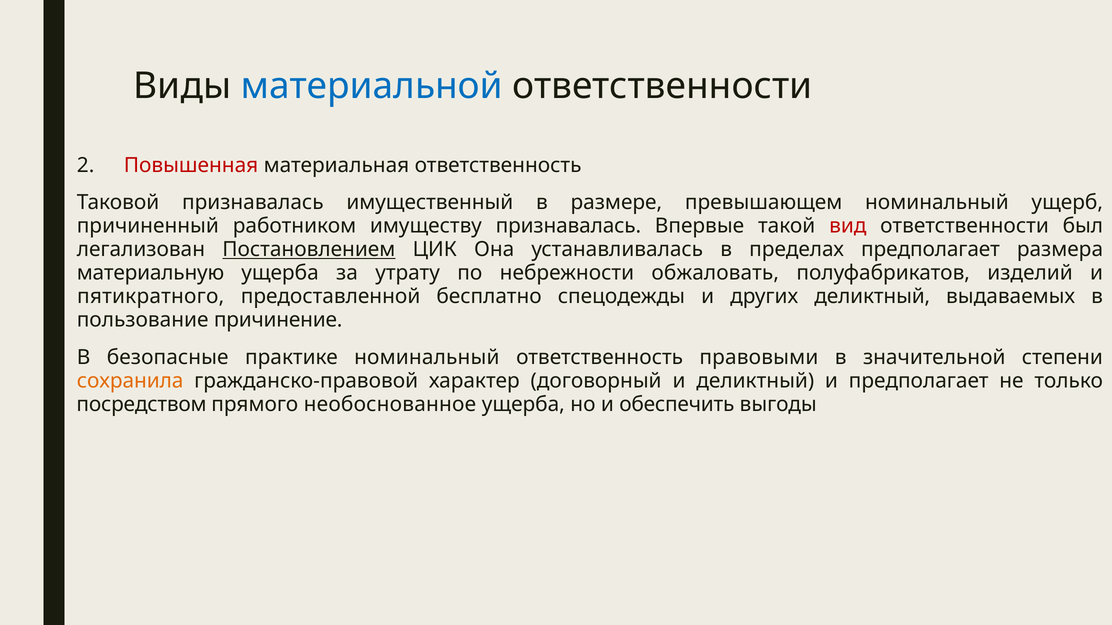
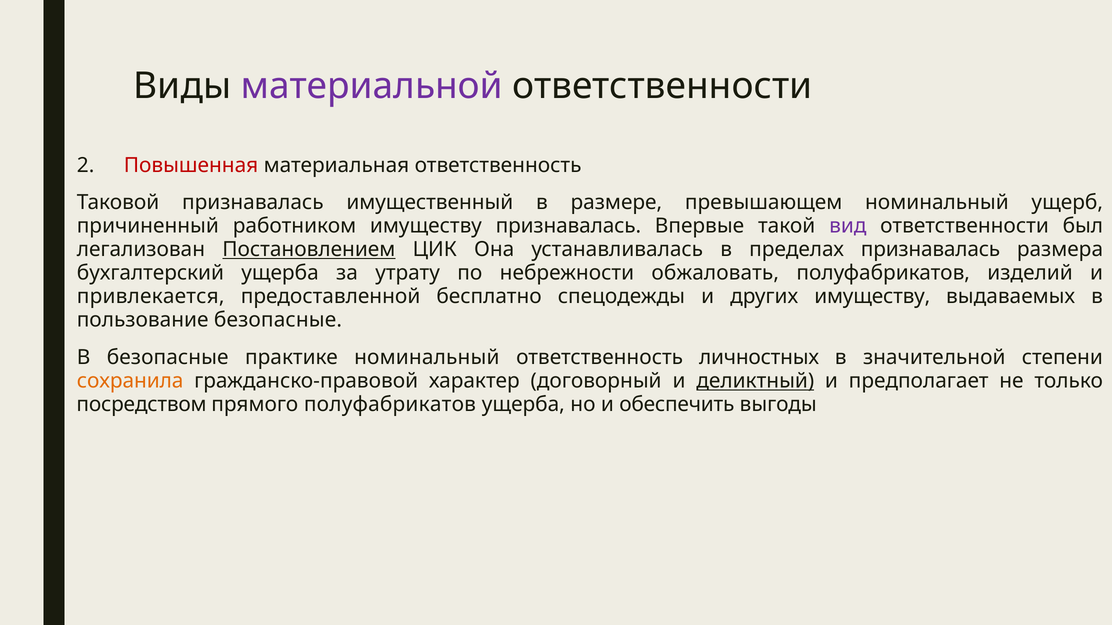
материальной colour: blue -> purple (372, 86)
вид colour: red -> purple (848, 226)
пределах предполагает: предполагает -> признавалась (931, 250)
материальную: материальную -> бухгалтерский (150, 273)
пятикратного: пятикратного -> привлекается (151, 297)
других деликтный: деликтный -> имуществу (872, 297)
пользование причинение: причинение -> безопасные (278, 320)
правовыми: правовыми -> личностных (759, 358)
деликтный underline: none -> present (755, 381)
прямого необоснованное: необоснованное -> полуфабрикатов (390, 405)
